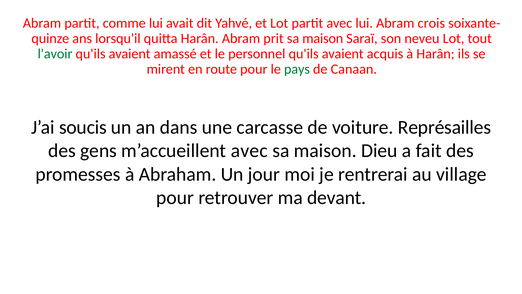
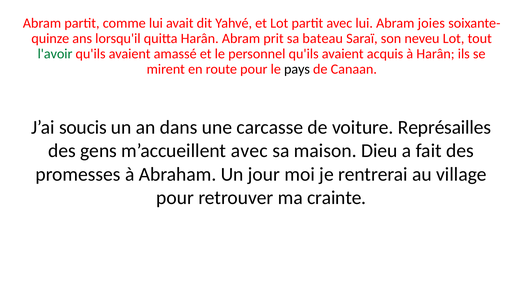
crois: crois -> joies (431, 23)
prit sa maison: maison -> bateau (323, 38)
pays colour: green -> black (297, 69)
devant: devant -> crainte (337, 198)
